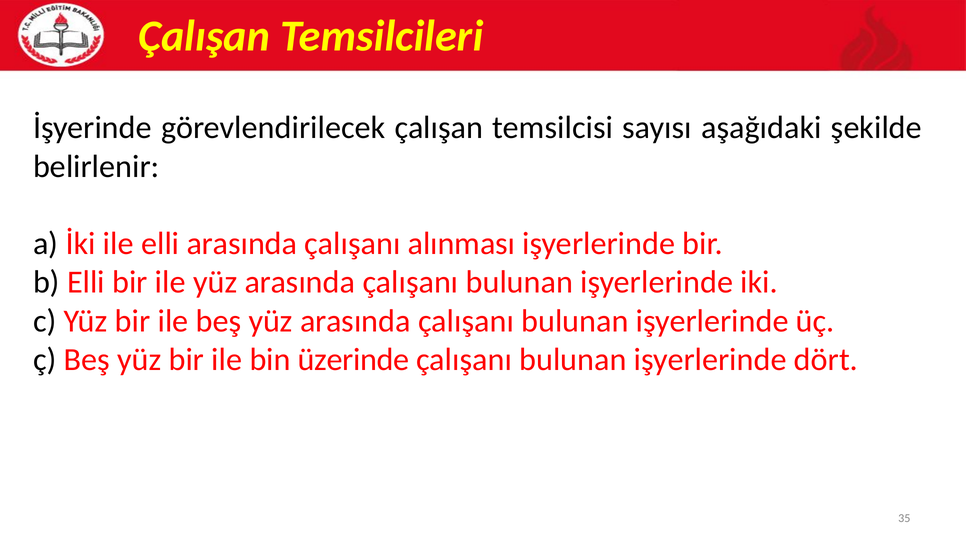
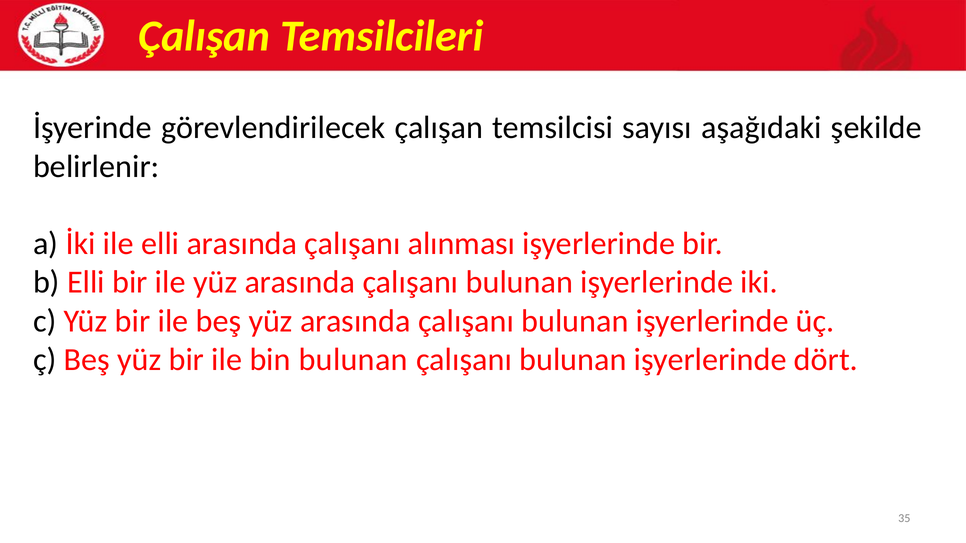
bin üzerinde: üzerinde -> bulunan (353, 360)
